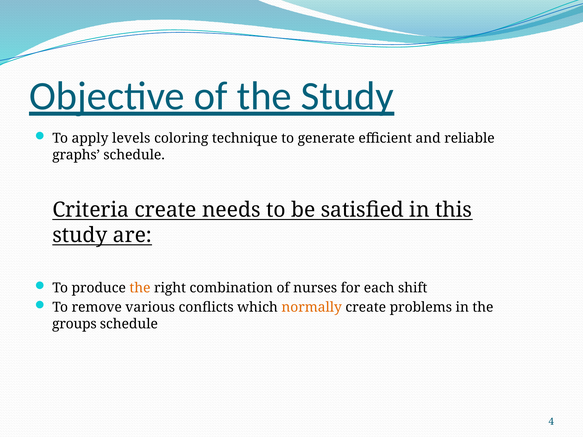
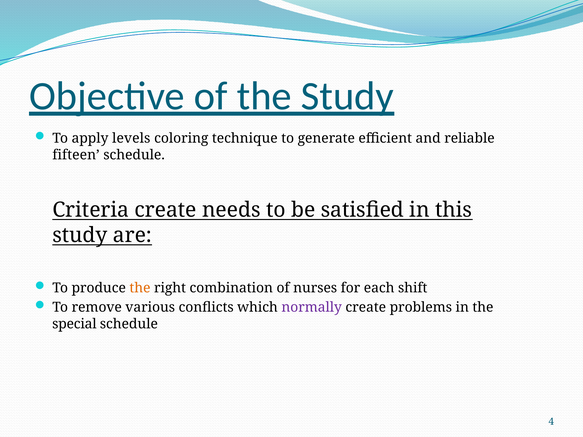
graphs: graphs -> fifteen (76, 155)
normally colour: orange -> purple (312, 307)
groups: groups -> special (74, 324)
